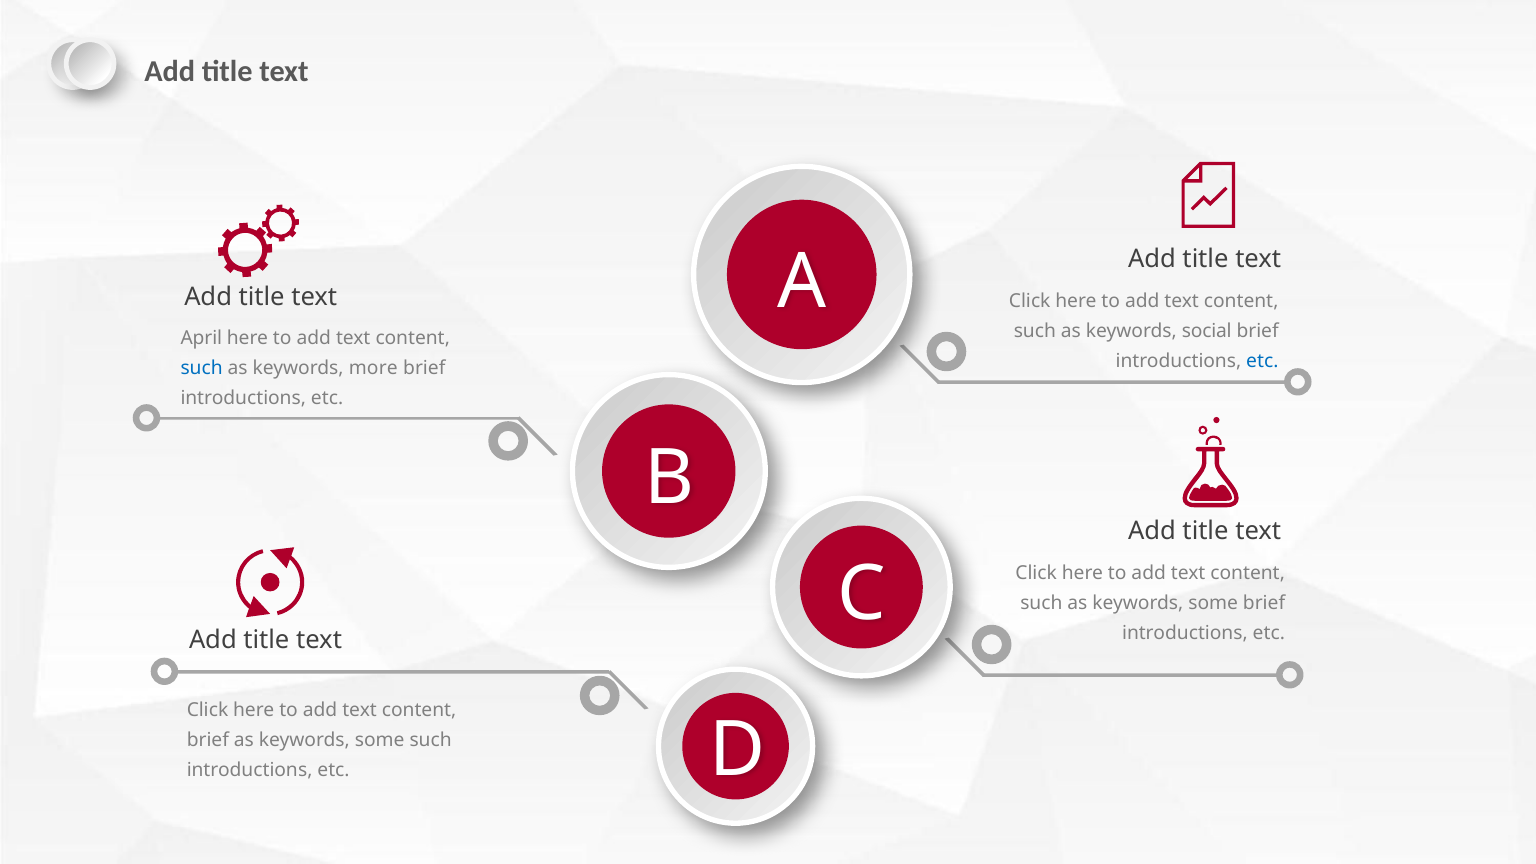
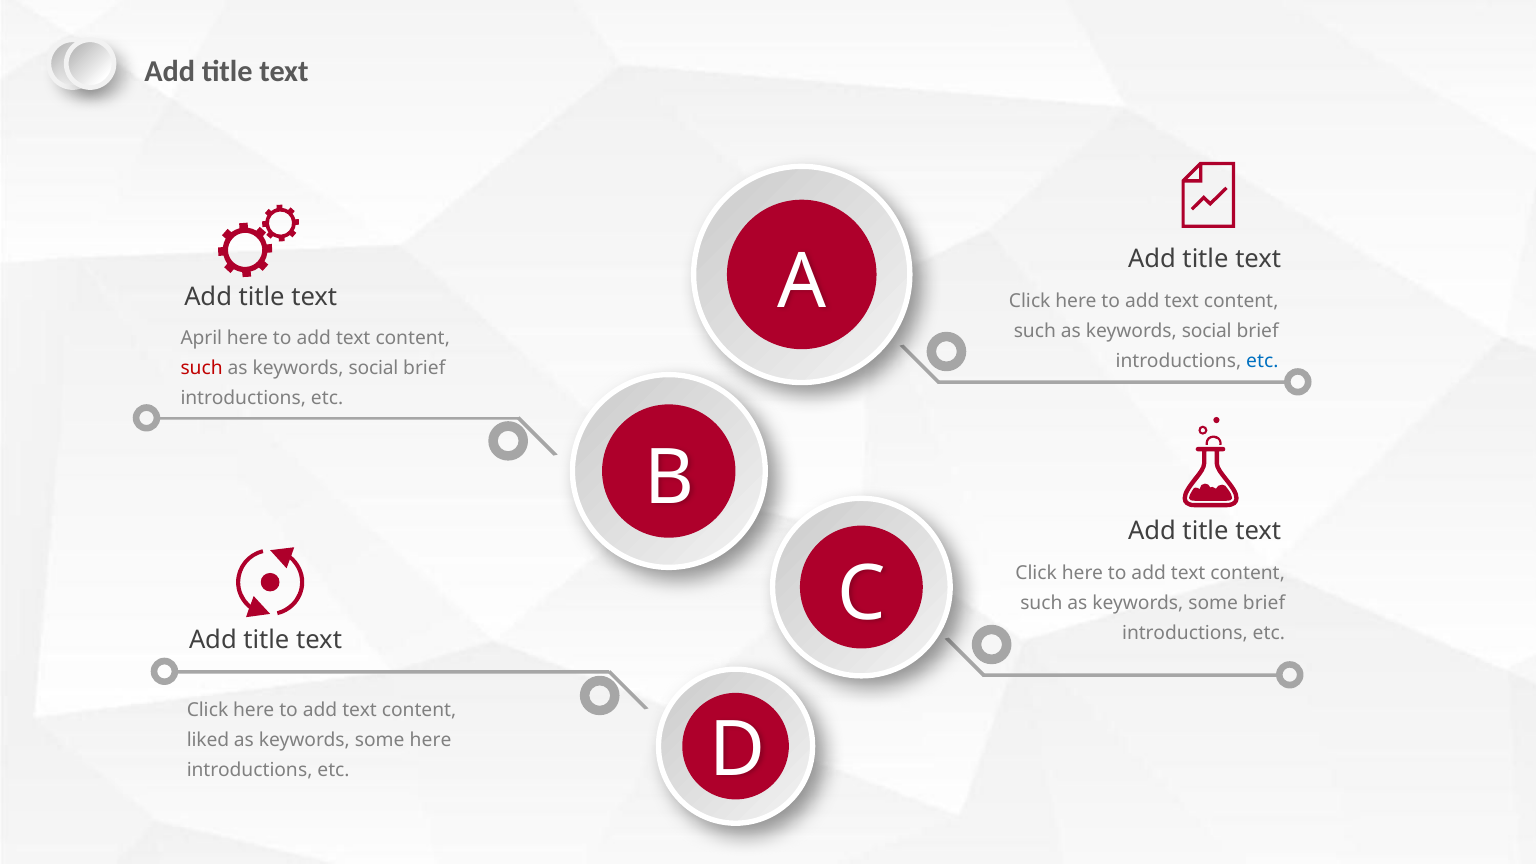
such colour: blue -> red (202, 368)
more: more -> social (373, 368)
brief: brief -> liked (208, 740)
some such: such -> here (431, 740)
